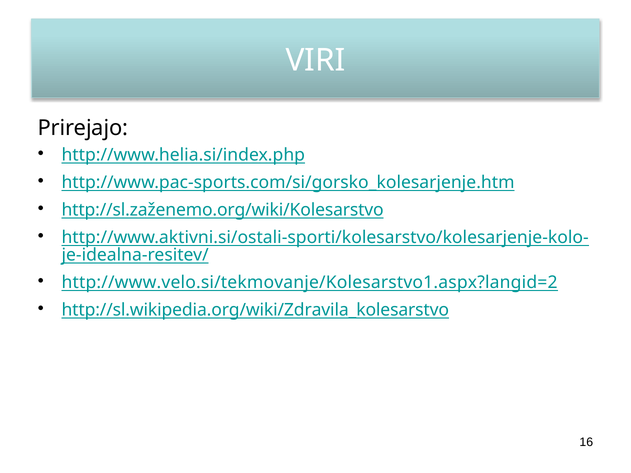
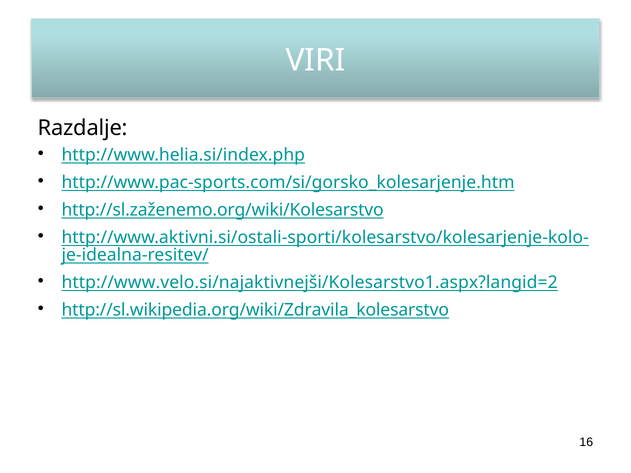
Prirejajo: Prirejajo -> Razdalje (83, 128)
http://www.velo.si/tekmovanje/Kolesarstvo1.aspx?langid=2: http://www.velo.si/tekmovanje/Kolesarstvo1.aspx?langid=2 -> http://www.velo.si/najaktivnejši/Kolesarstvo1.aspx?langid=2 (310, 283)
